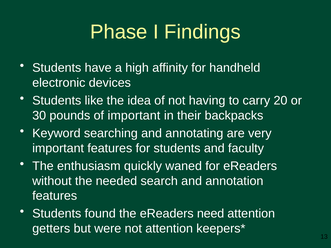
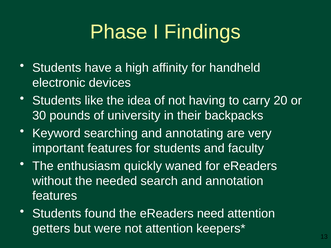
of important: important -> university (134, 116)
